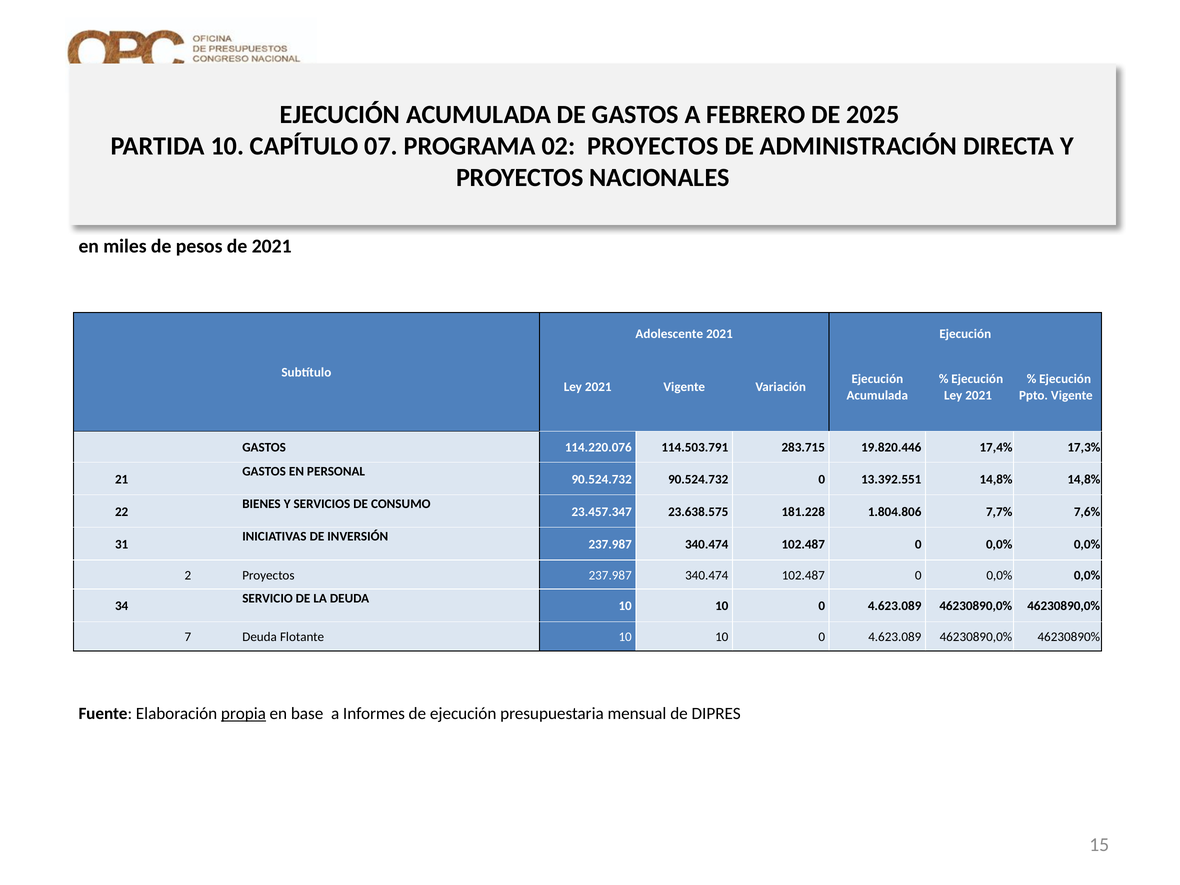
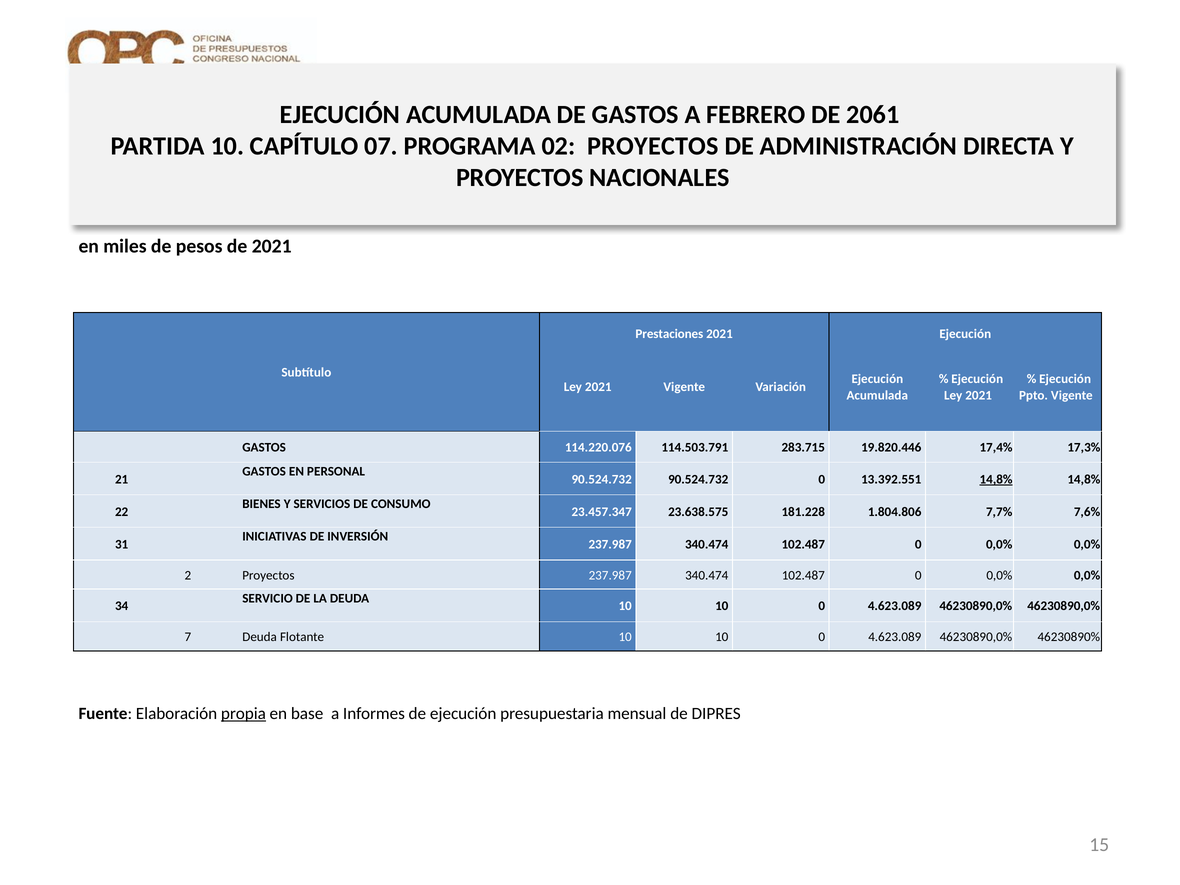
2025: 2025 -> 2061 (873, 114)
Adolescente: Adolescente -> Prestaciones (669, 334)
14,8% underline: none -> present (996, 479)
